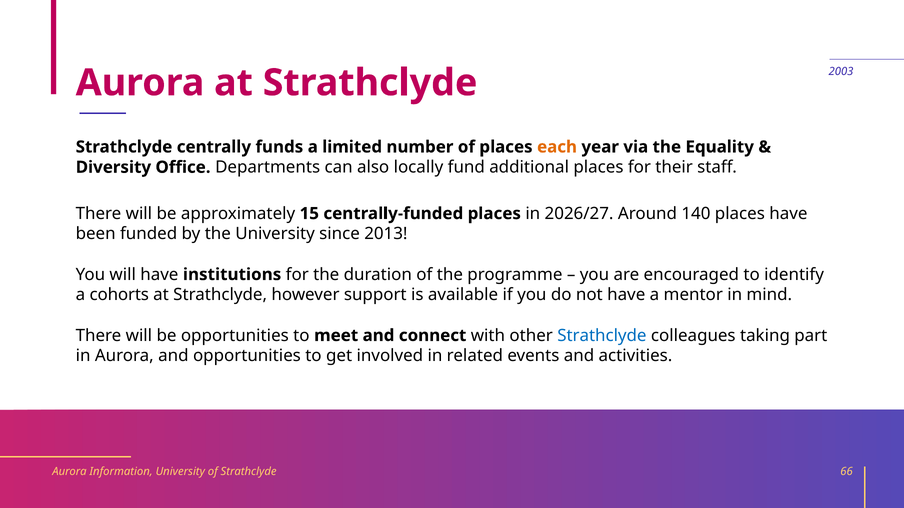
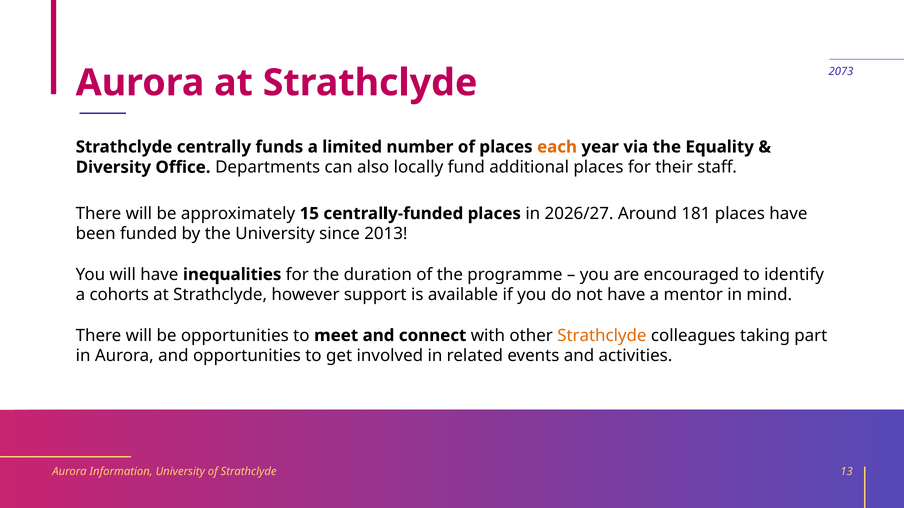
2003: 2003 -> 2073 (841, 72)
140: 140 -> 181 (696, 214)
institutions: institutions -> inequalities (232, 275)
Strathclyde colour: blue -> orange (602, 336)
66: 66 -> 13 (847, 472)
